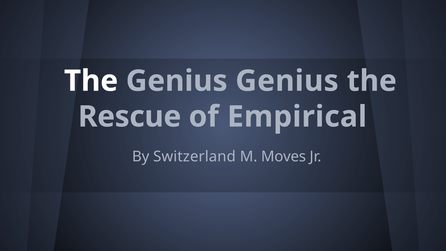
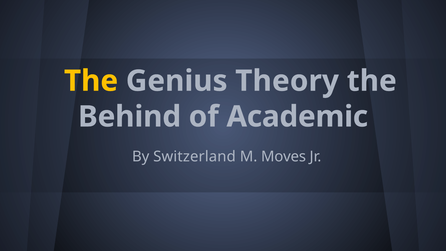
The colour: white -> yellow (91, 81)
Genius Genius: Genius -> Theory (287, 81)
Rescue: Rescue -> Behind (130, 117)
Empirical: Empirical -> Academic (297, 117)
